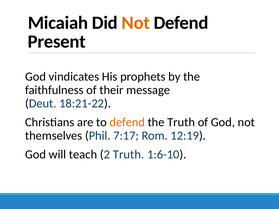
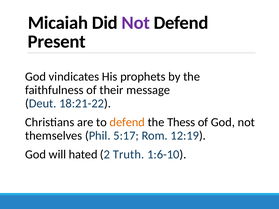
Not colour: orange -> purple (136, 23)
the Truth: Truth -> Thess (181, 122)
7:17: 7:17 -> 5:17 (126, 136)
teach: teach -> hated (83, 155)
